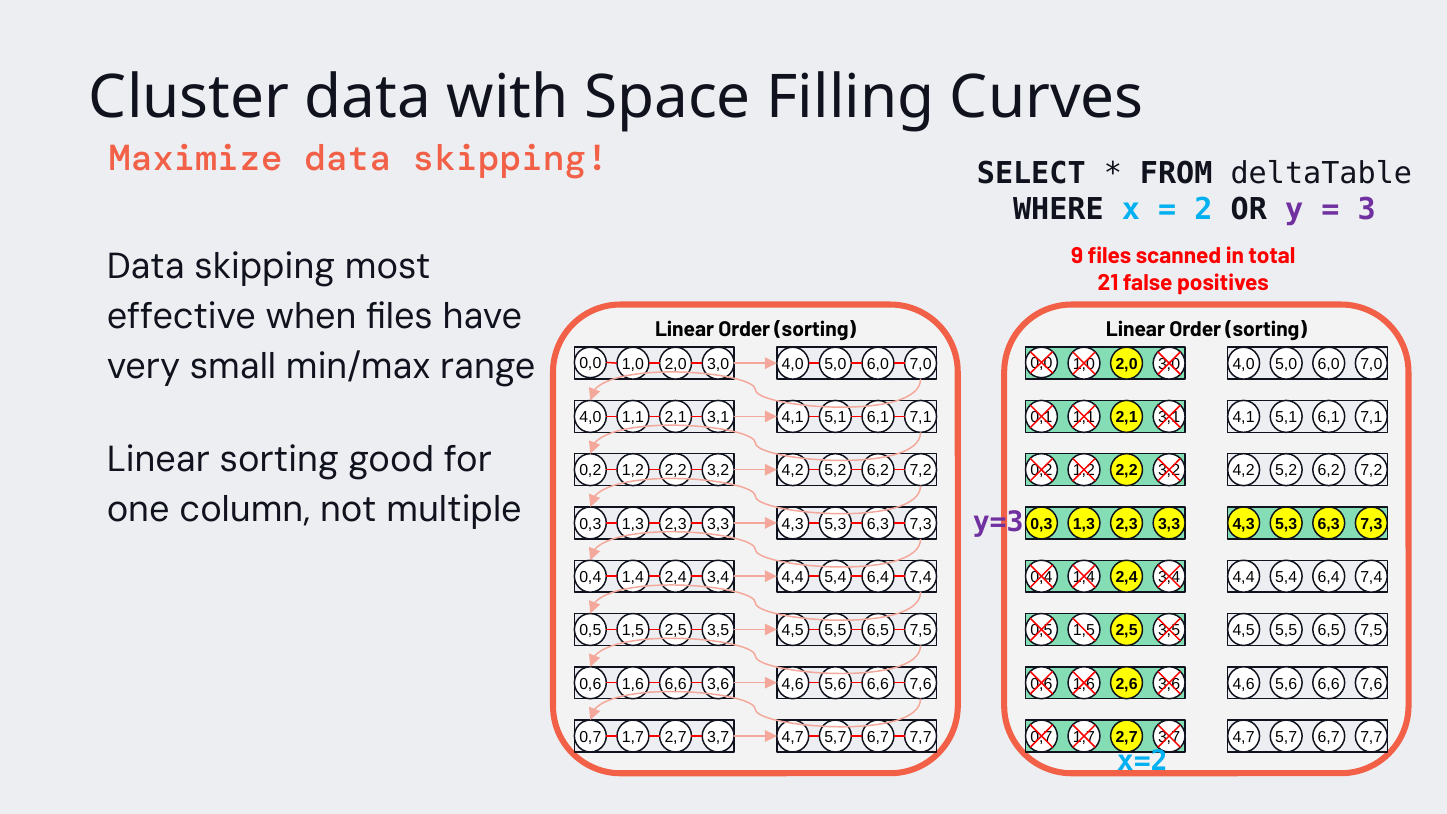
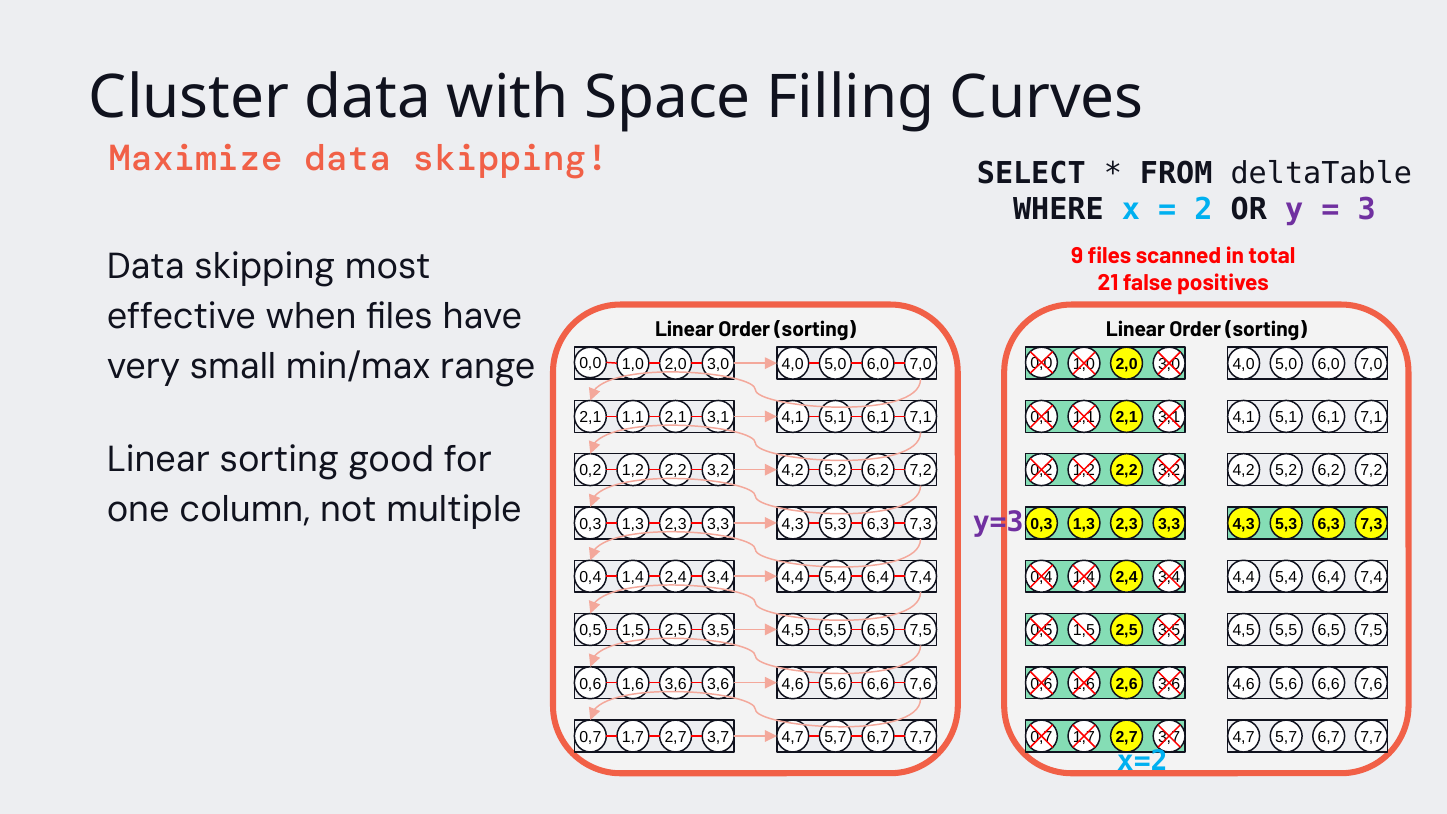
4,0: 4,0 -> 2,1 (590, 417)
6,6: 6,6 -> 3,6 (676, 684)
